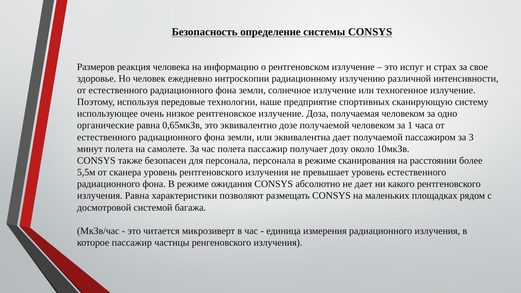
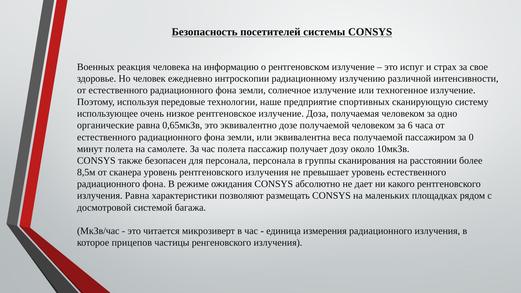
определение: определение -> посетителей (270, 32)
Размеров: Размеров -> Военных (96, 67)
1: 1 -> 6 (410, 125)
эквивалентна дает: дает -> веса (342, 137)
3: 3 -> 0 (471, 137)
режиме: режиме -> группы (320, 161)
5,5м: 5,5м -> 8,5м (86, 172)
которое пассажир: пассажир -> прицепов (132, 243)
